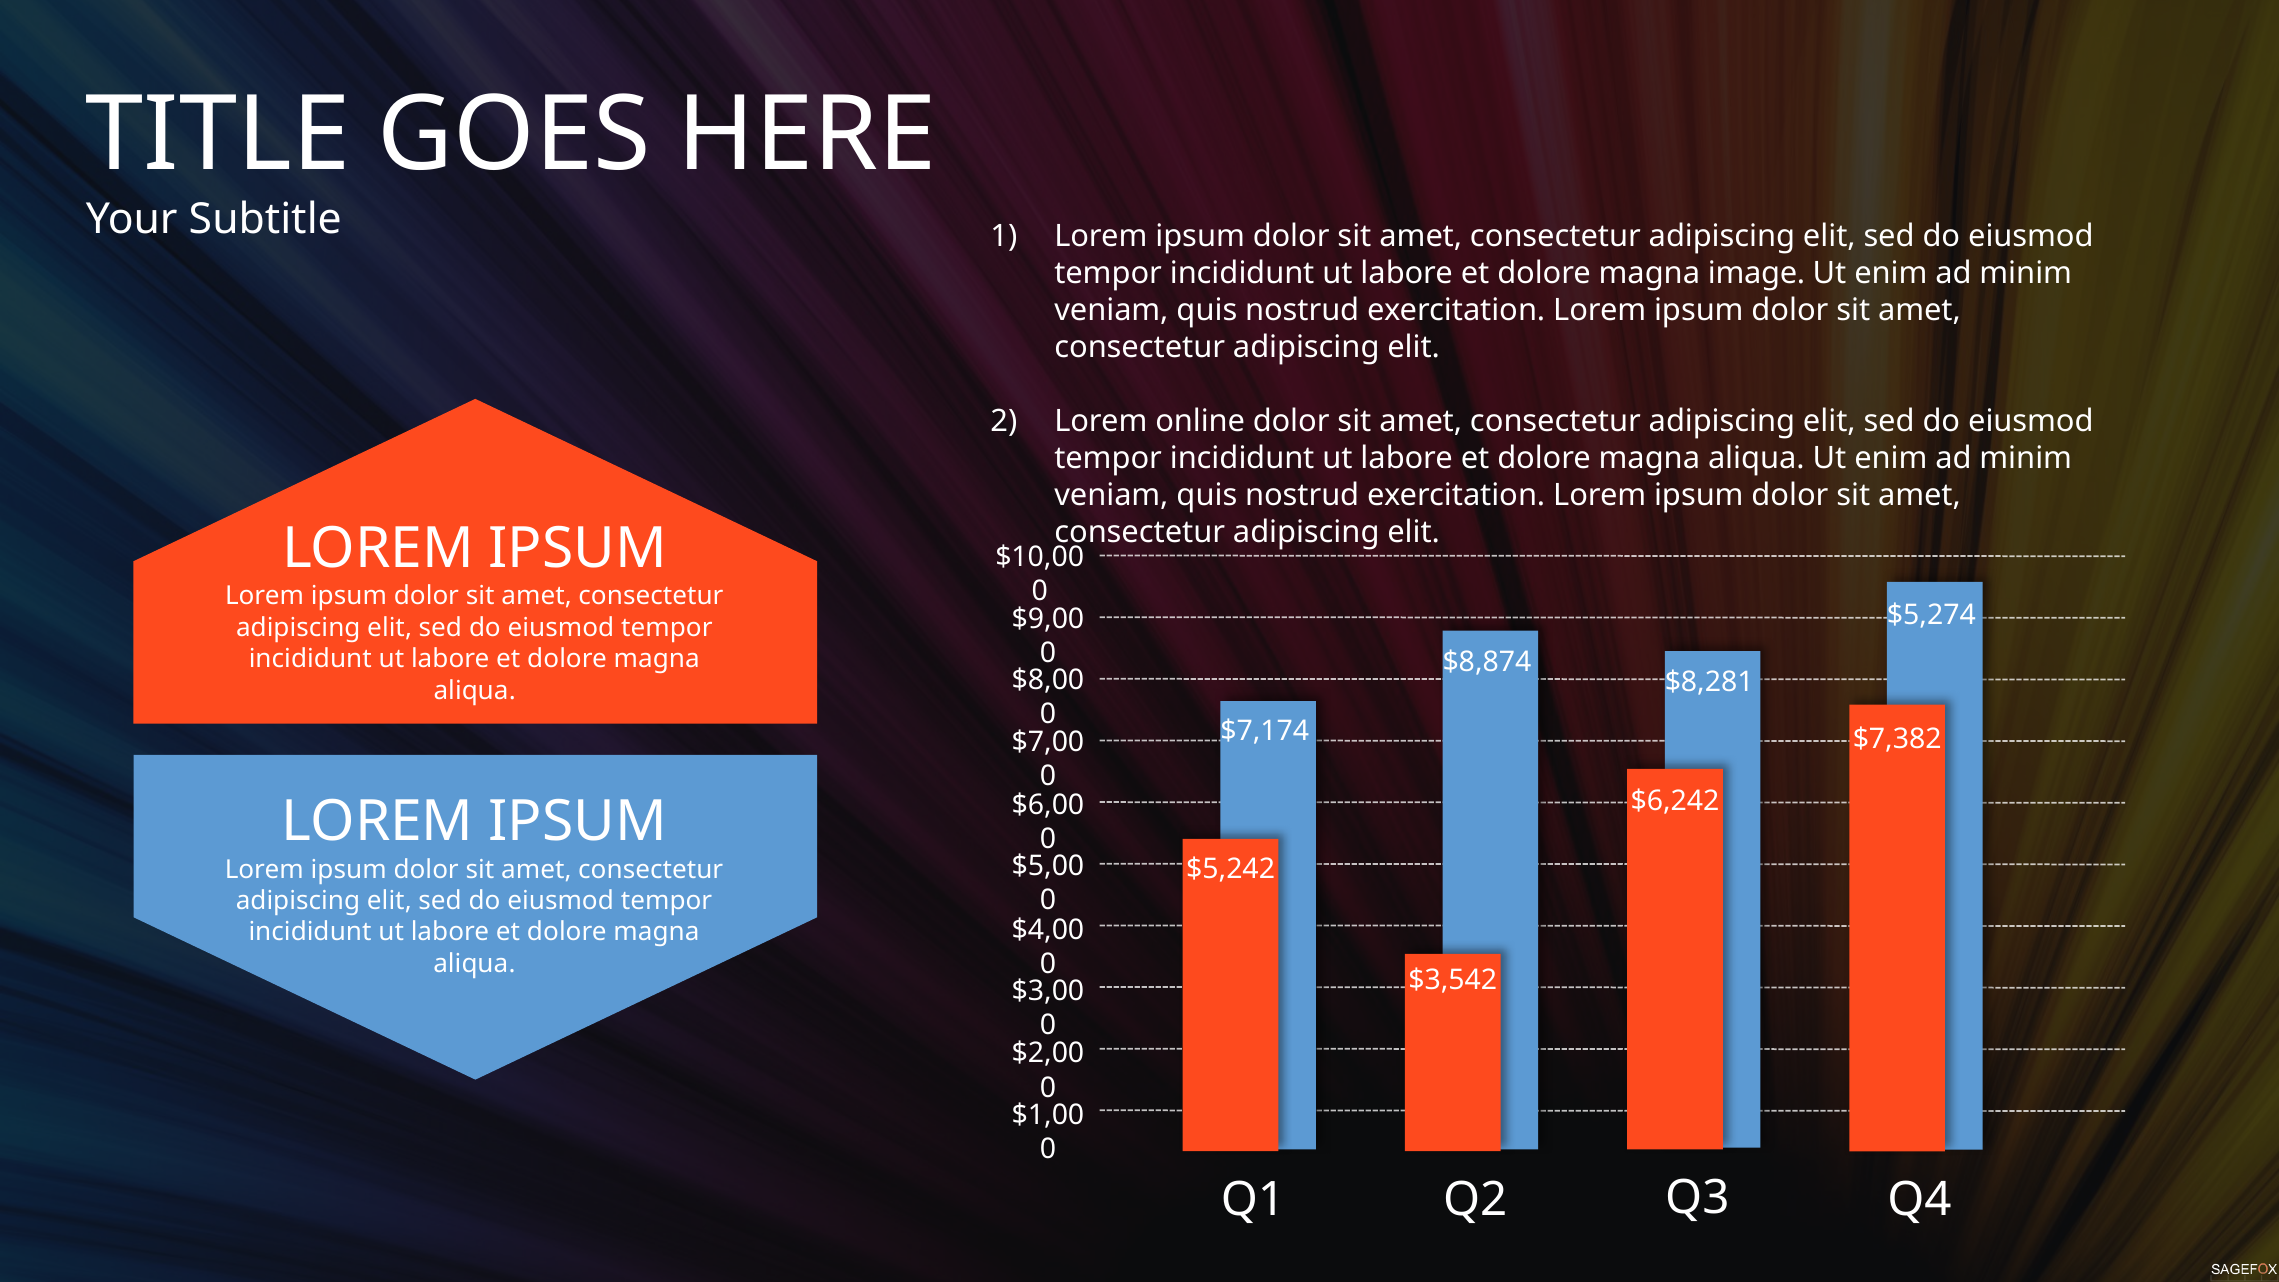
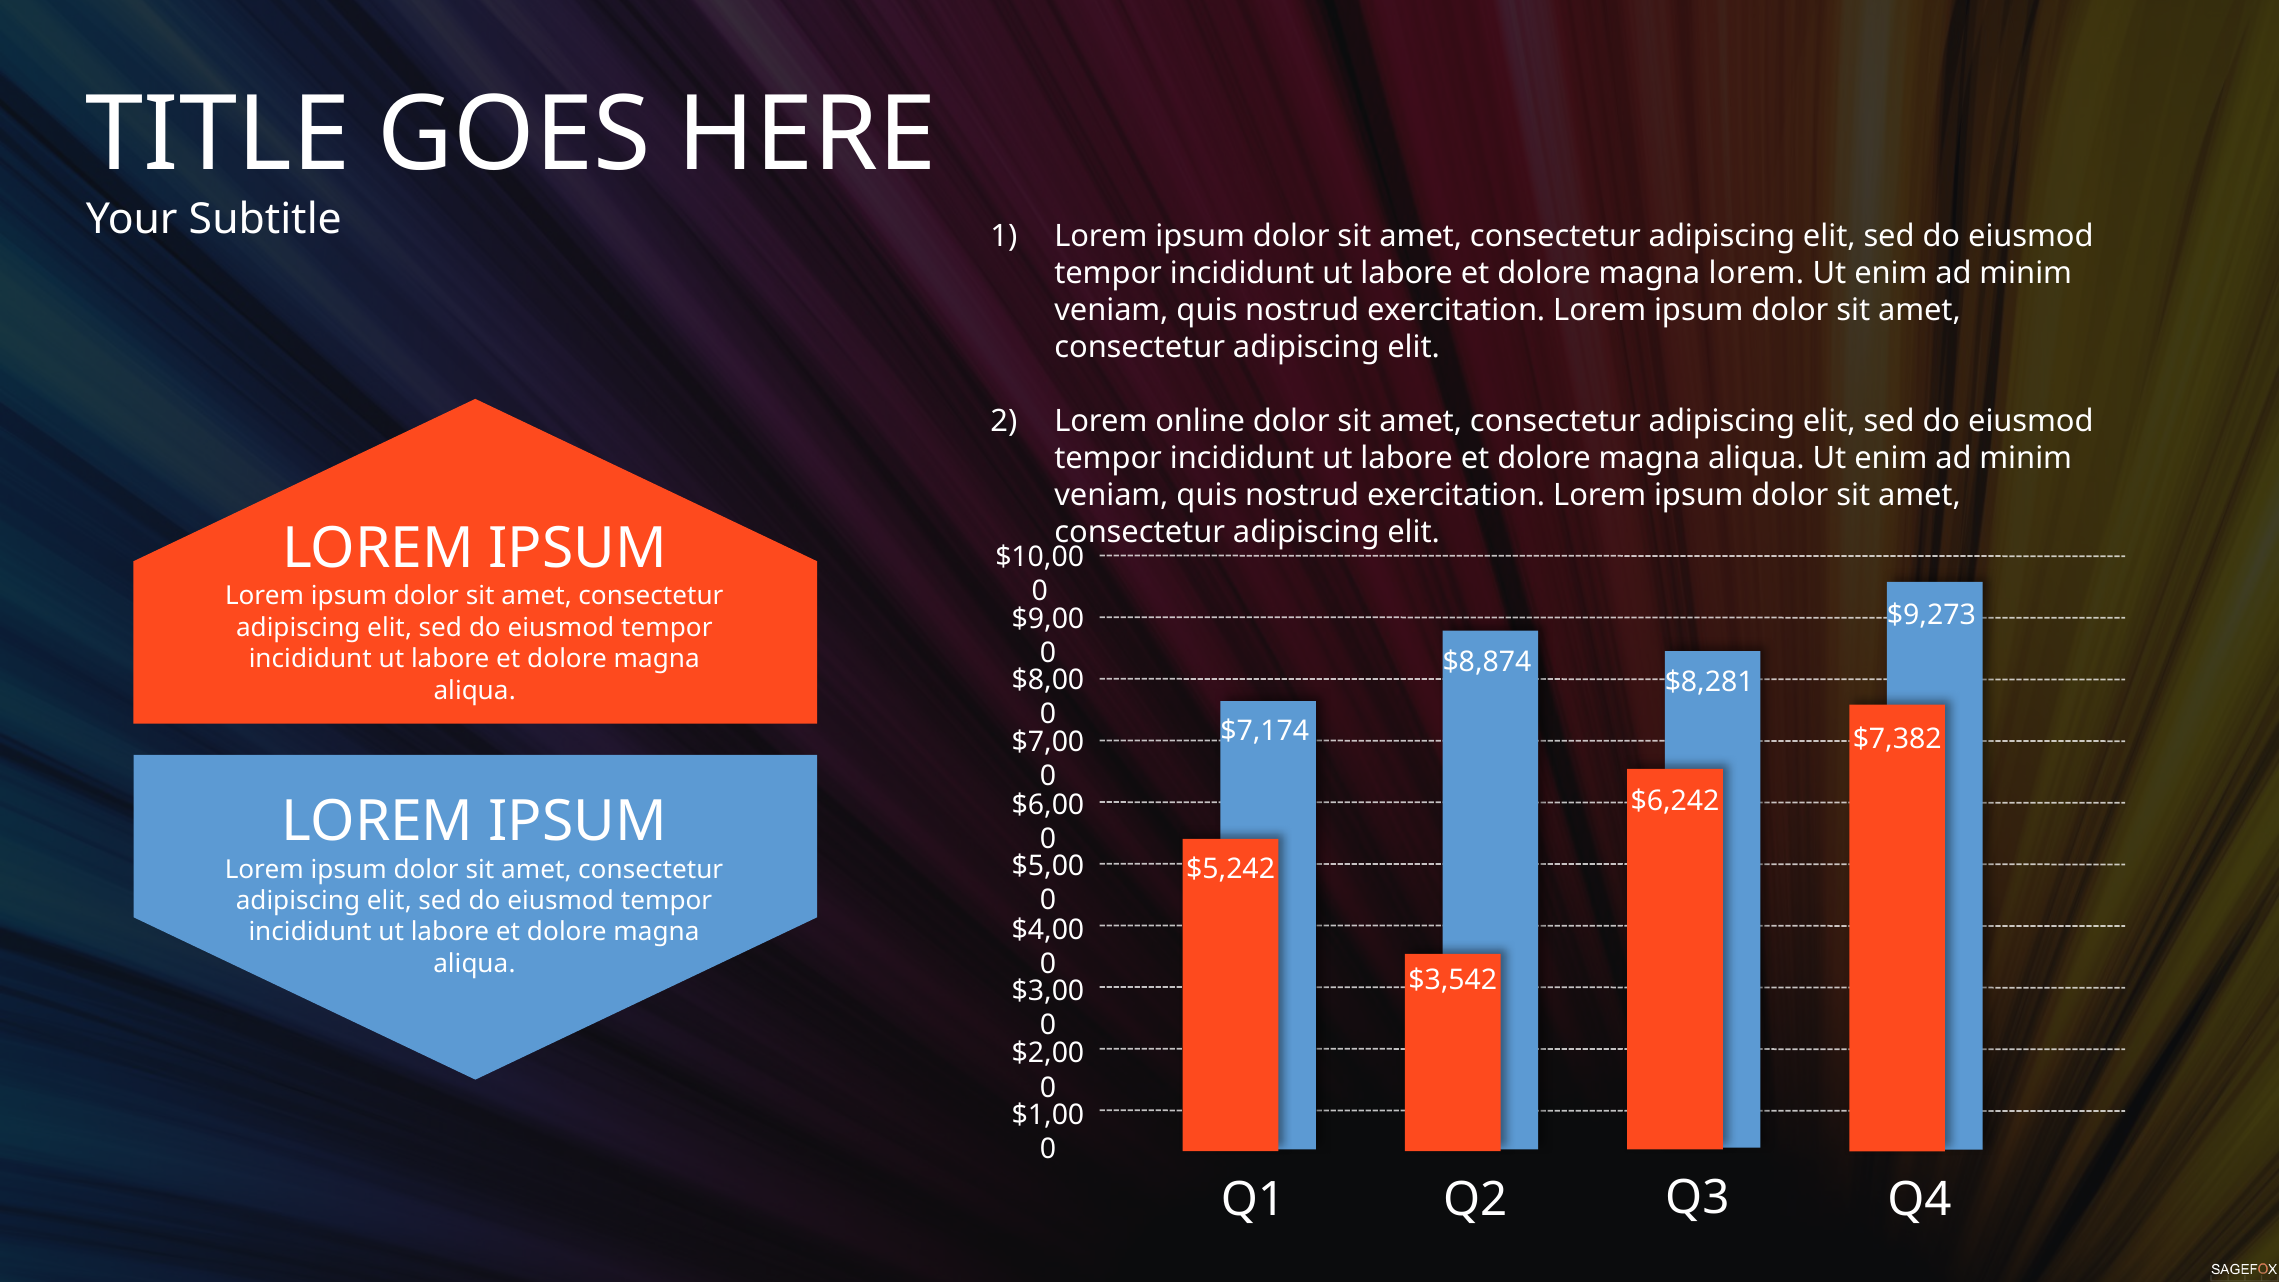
magna image: image -> lorem (1756, 273)
$5,274: $5,274 -> $9,273 (1931, 615)
